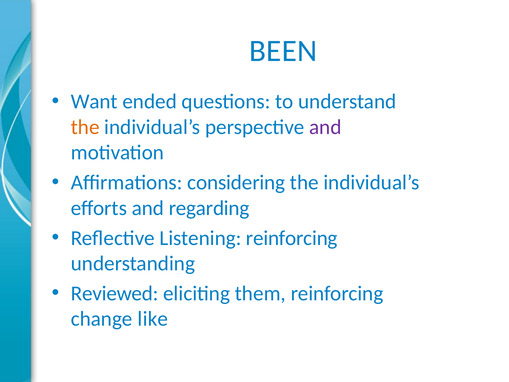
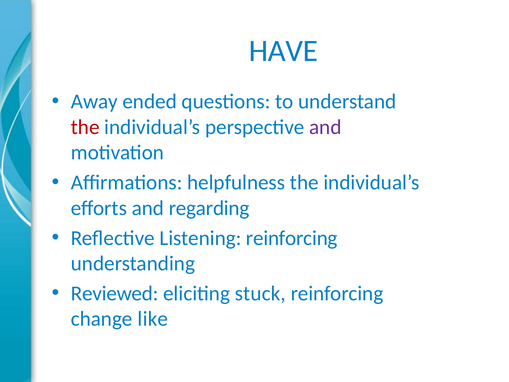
BEEN: BEEN -> HAVE (283, 51)
Want: Want -> Away (94, 102)
the colour: orange -> red (85, 127)
considering: considering -> helpfulness (236, 182)
them: them -> stuck (260, 293)
